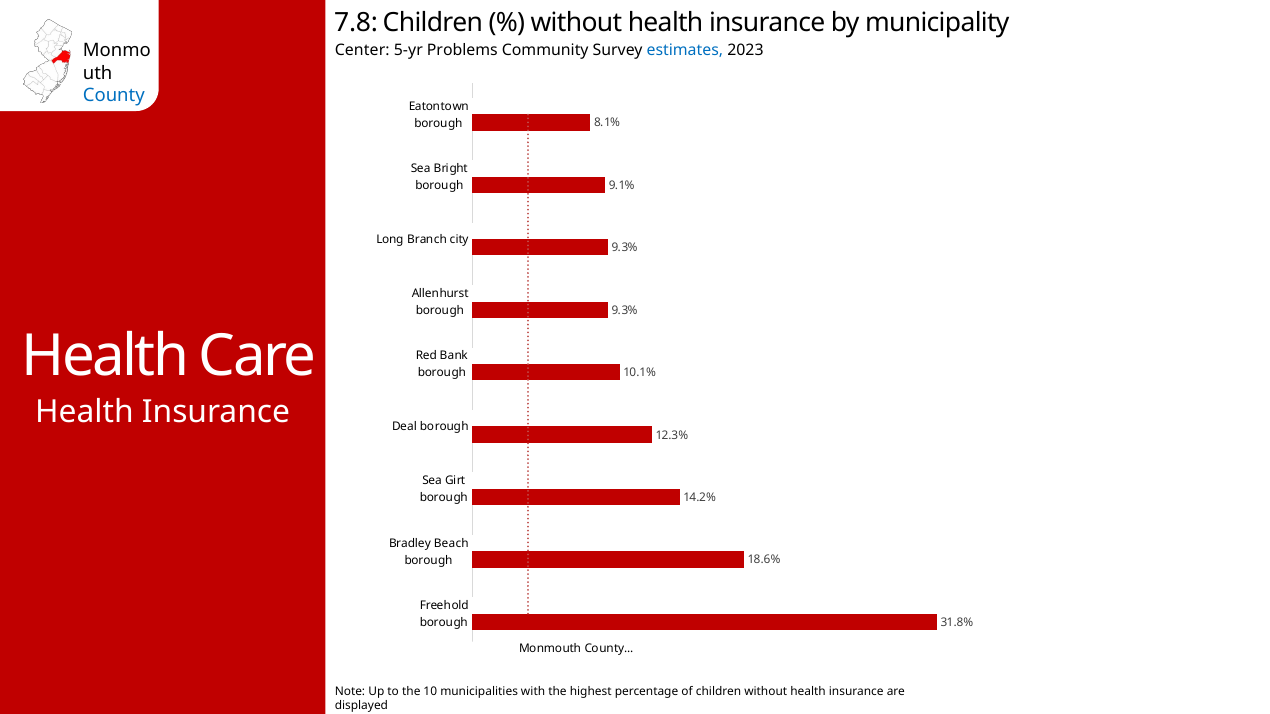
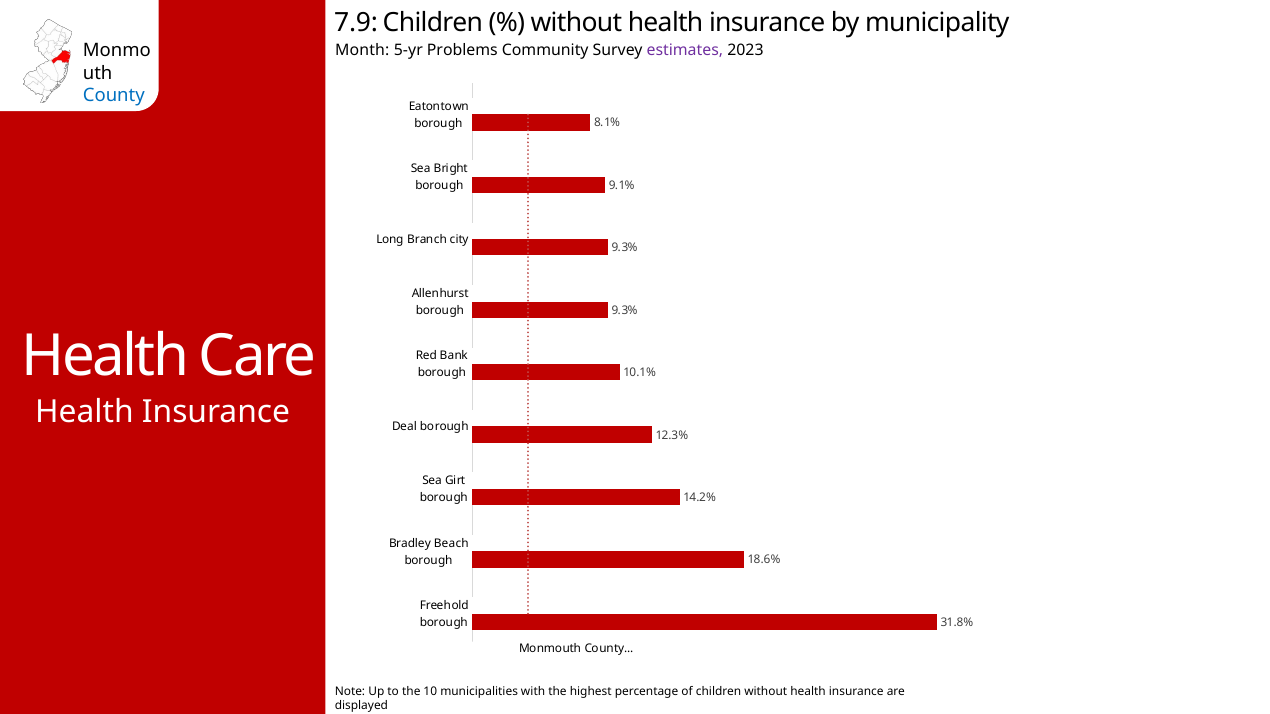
7.8: 7.8 -> 7.9 (356, 22)
Center: Center -> Month (362, 50)
estimates colour: blue -> purple (685, 50)
